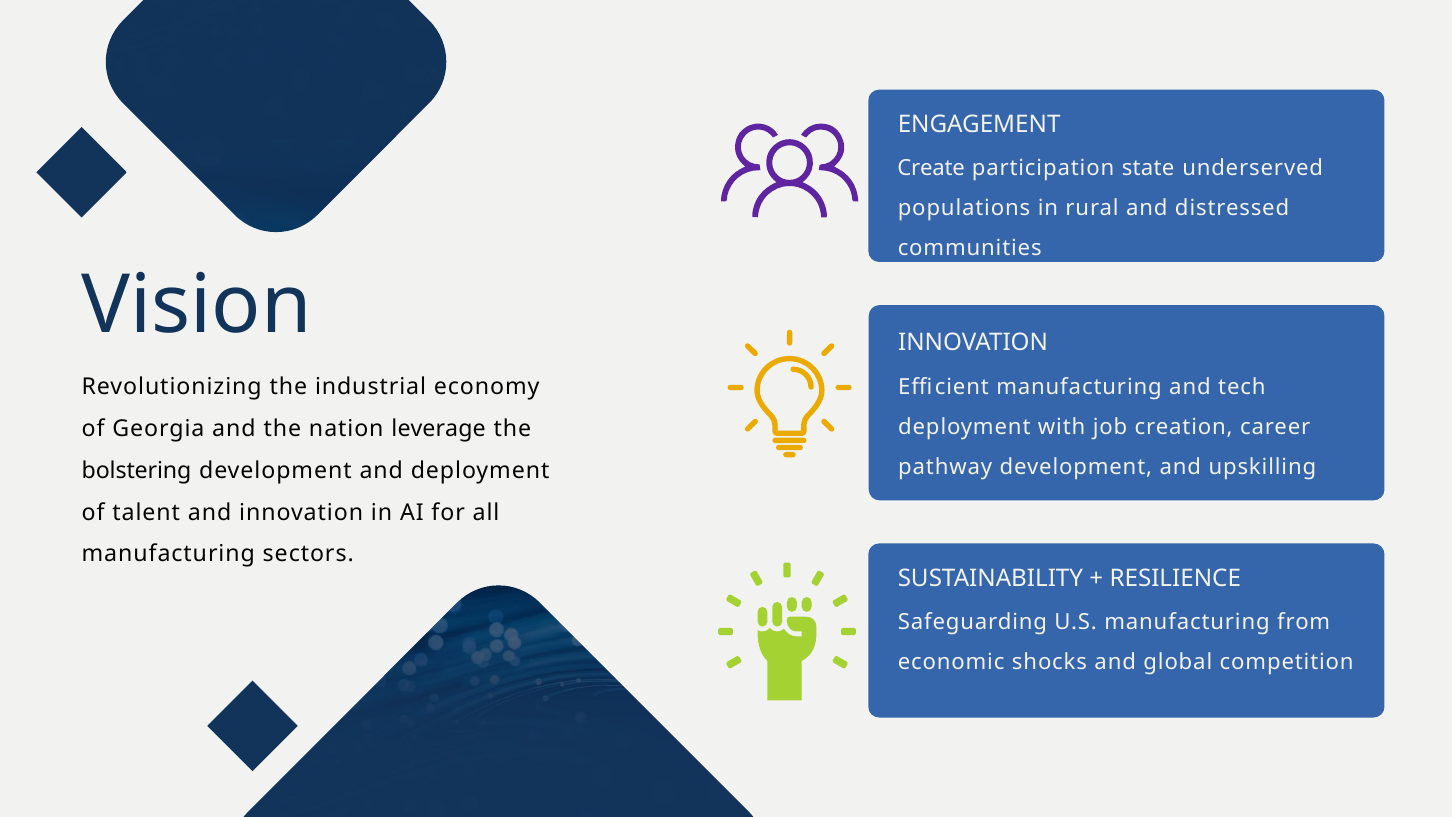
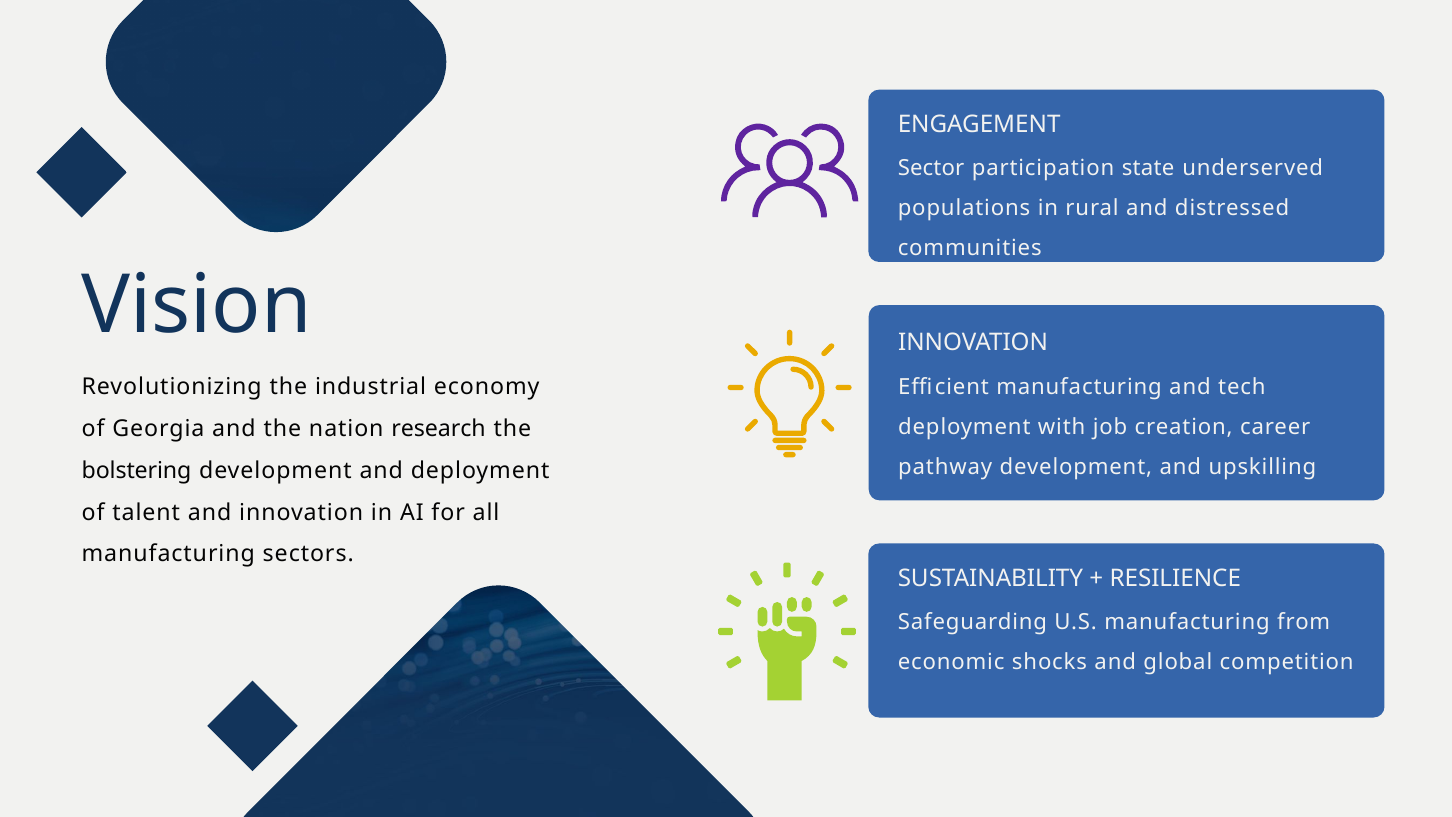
Create: Create -> Sector (931, 168)
leverage: leverage -> research (439, 429)
